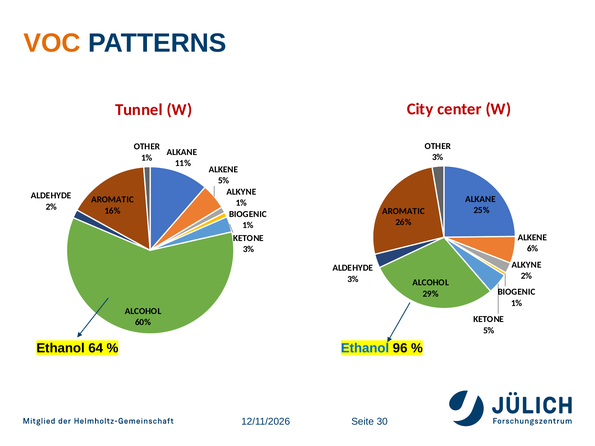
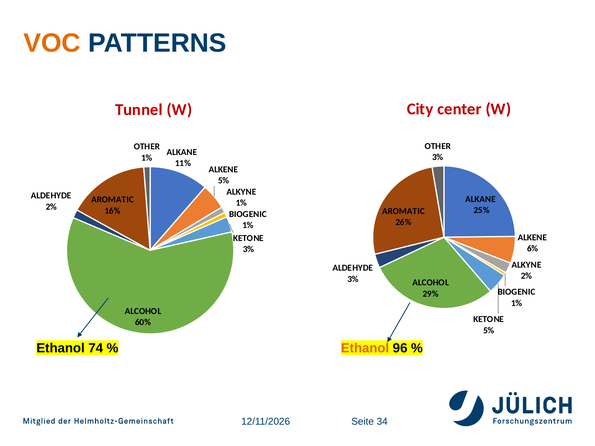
64: 64 -> 74 (96, 348)
Ethanol colour: blue -> orange (365, 348)
30: 30 -> 34 (382, 422)
